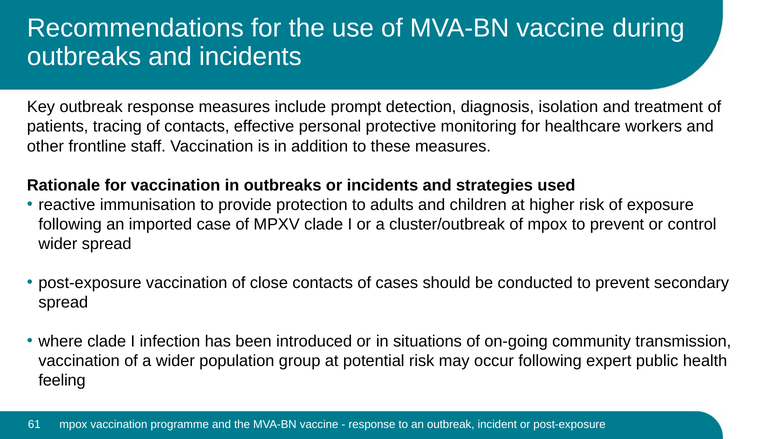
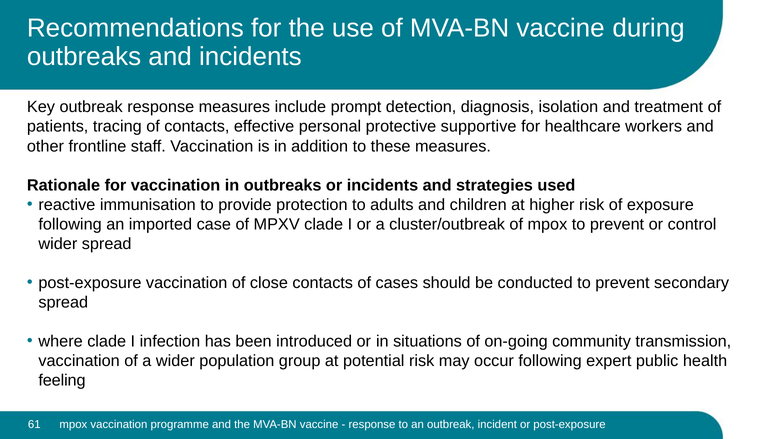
monitoring: monitoring -> supportive (479, 127)
